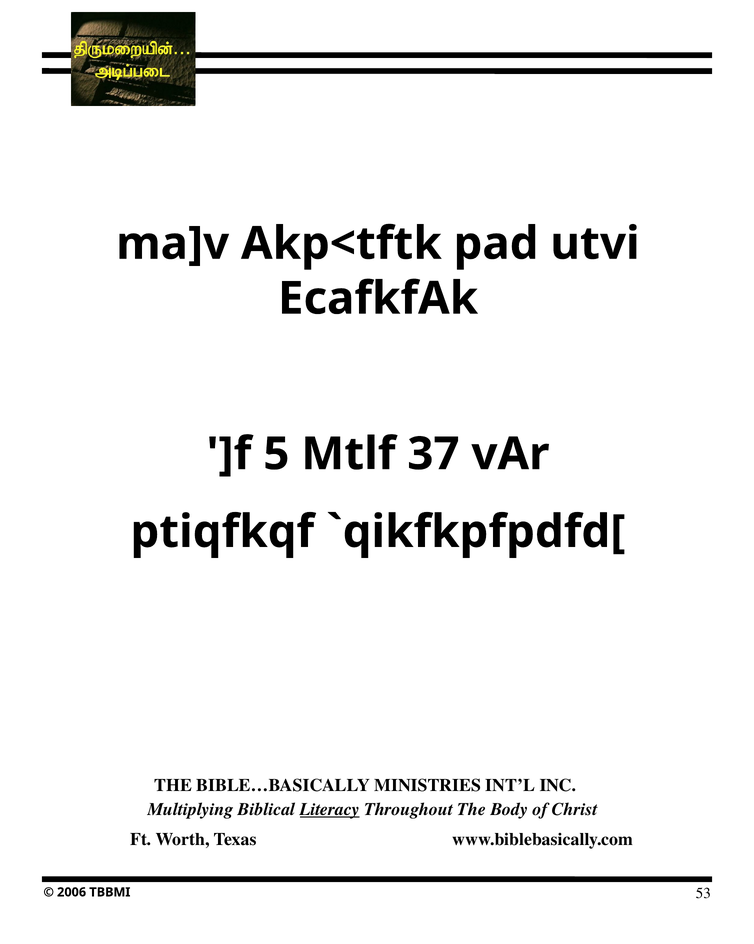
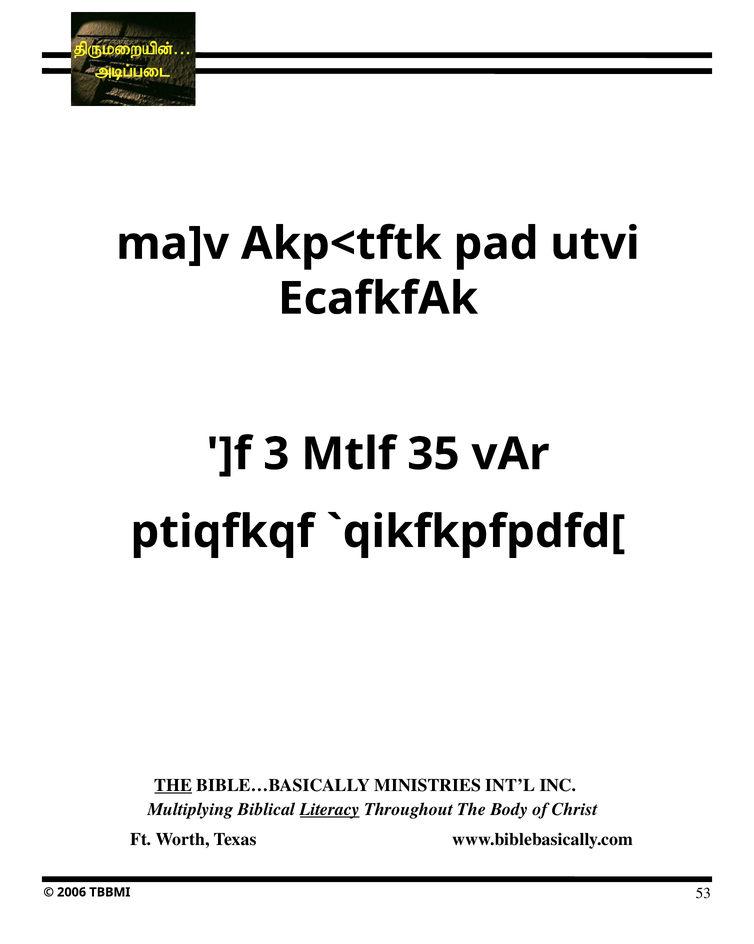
5: 5 -> 3 (276, 454)
37: 37 -> 35 (433, 454)
THE underline: none -> present (173, 785)
